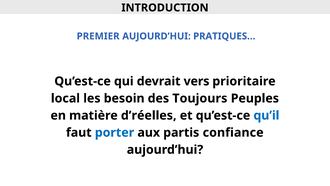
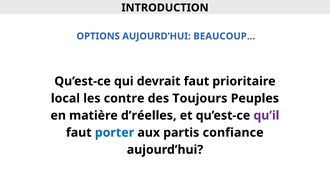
PREMIER: PREMIER -> OPTIONS (98, 36)
PRATIQUES…: PRATIQUES… -> BEAUCOUP… (224, 36)
devrait vers: vers -> faut (196, 81)
besoin: besoin -> contre (124, 98)
qu’il colour: blue -> purple (266, 115)
